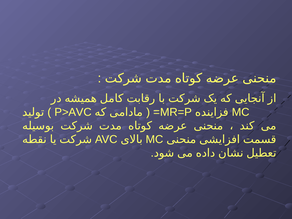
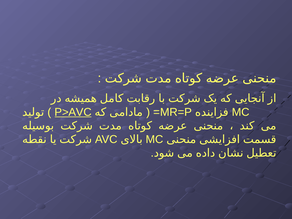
P>AVC underline: none -> present (73, 112)
